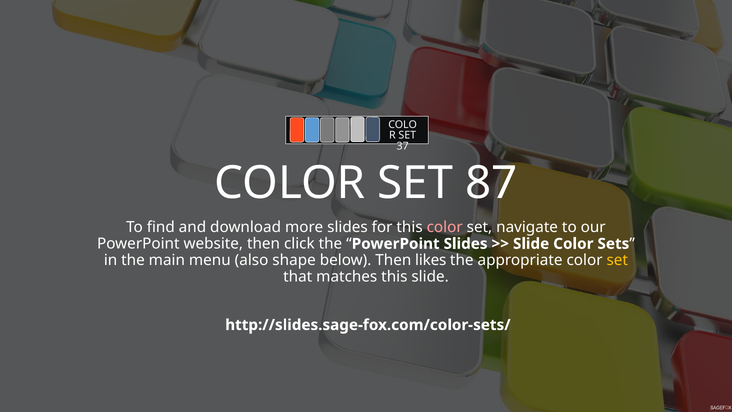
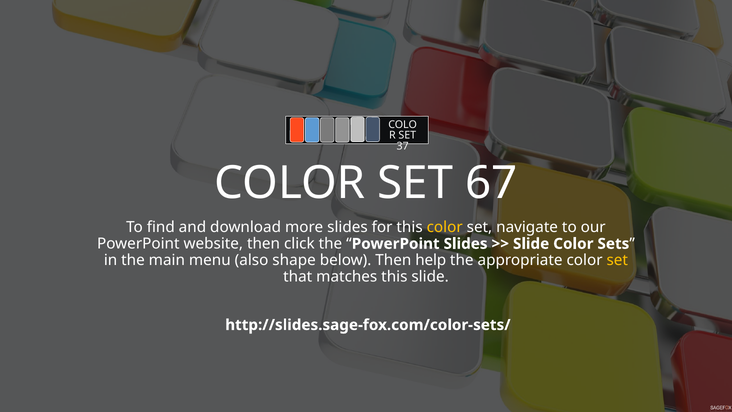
87: 87 -> 67 (491, 183)
color colour: pink -> yellow (445, 227)
likes: likes -> help (431, 260)
